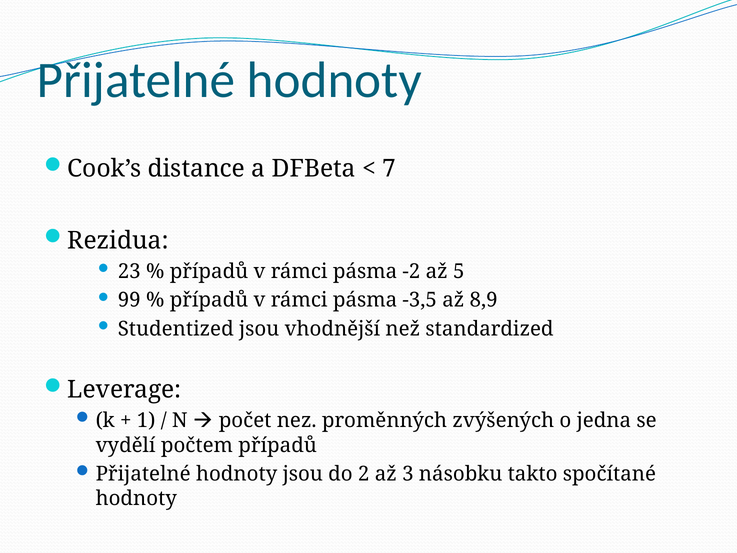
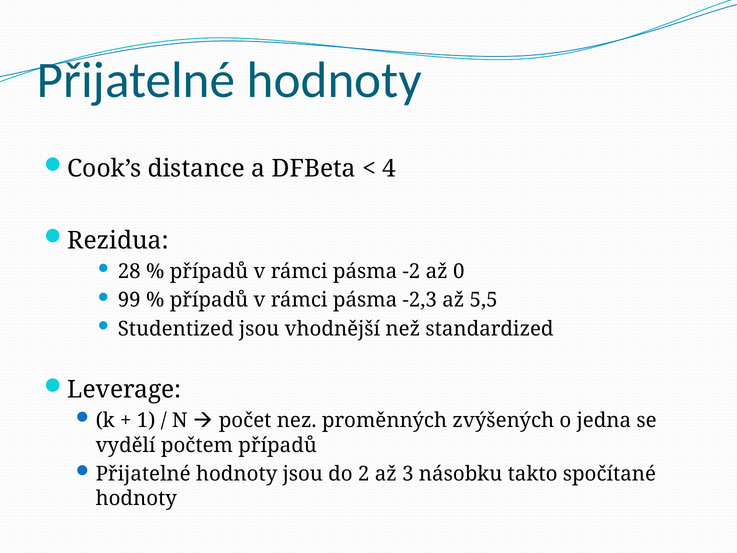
7: 7 -> 4 (389, 169)
23: 23 -> 28 (129, 271)
5: 5 -> 0 (459, 271)
-3,5: -3,5 -> -2,3 (420, 300)
8,9: 8,9 -> 5,5 (484, 300)
